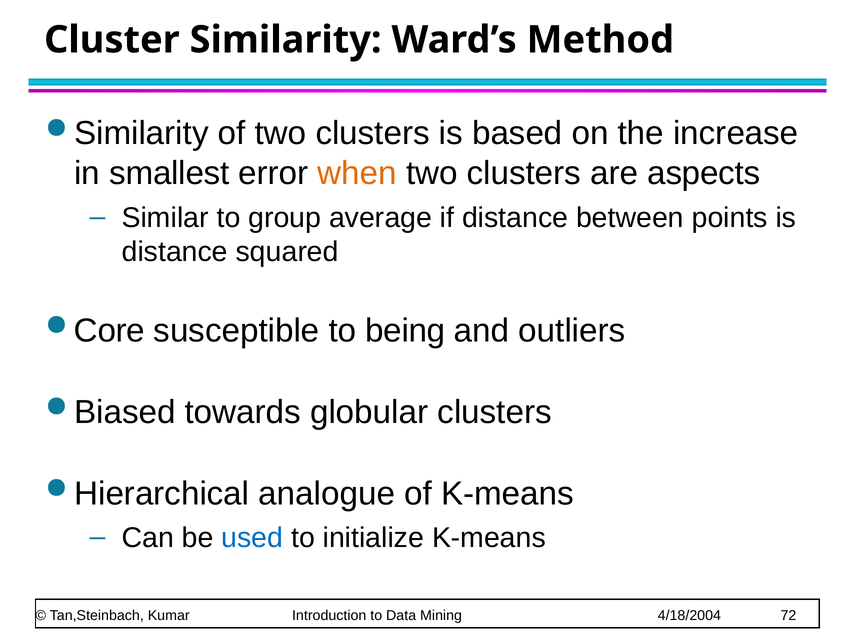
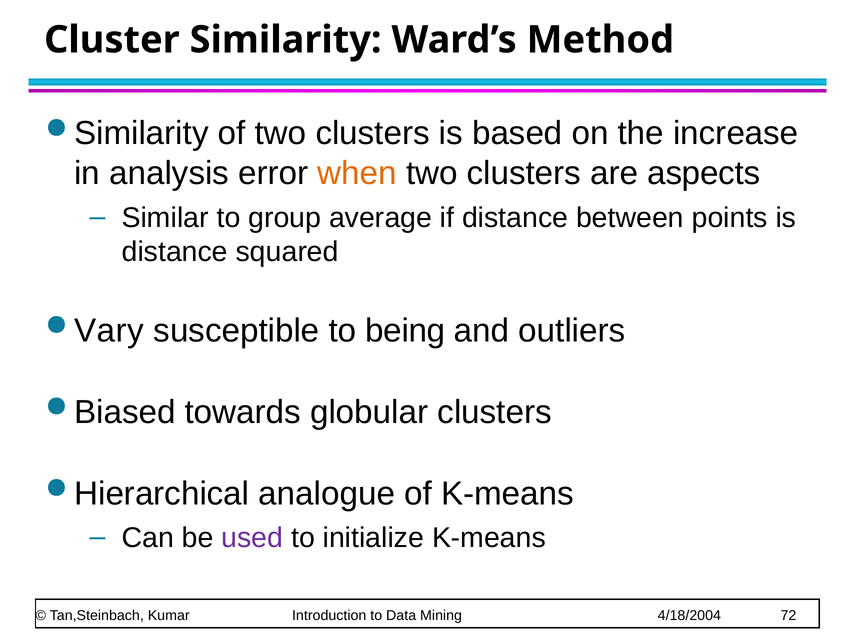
smallest: smallest -> analysis (169, 173)
Core: Core -> Vary (109, 330)
used colour: blue -> purple (252, 537)
